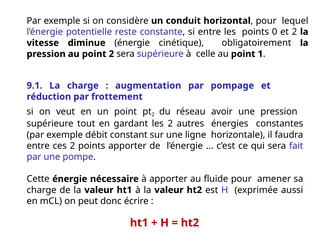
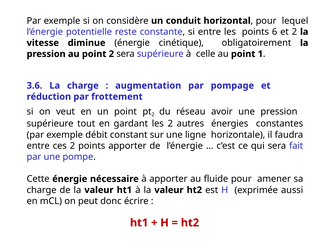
0: 0 -> 6 (275, 32)
9.1: 9.1 -> 3.6 (35, 86)
